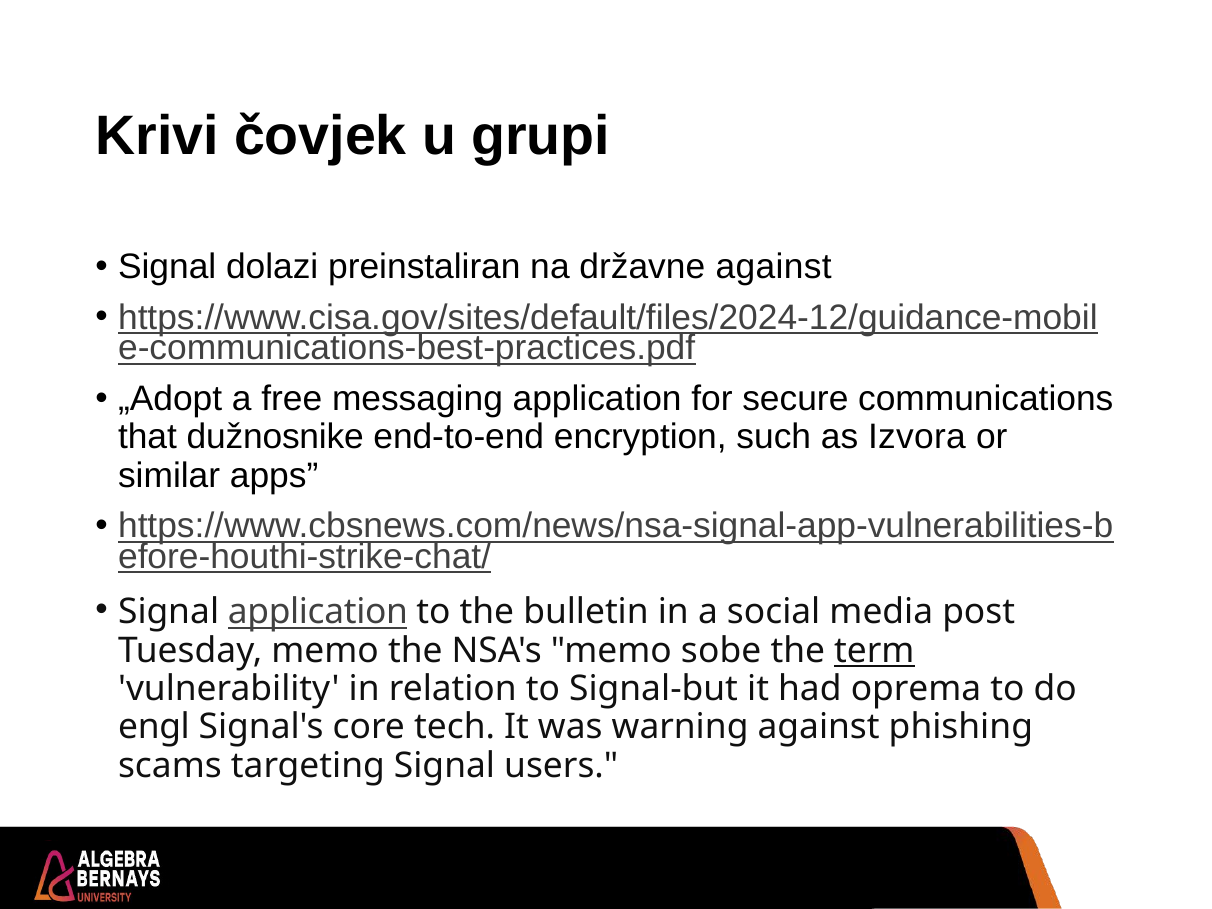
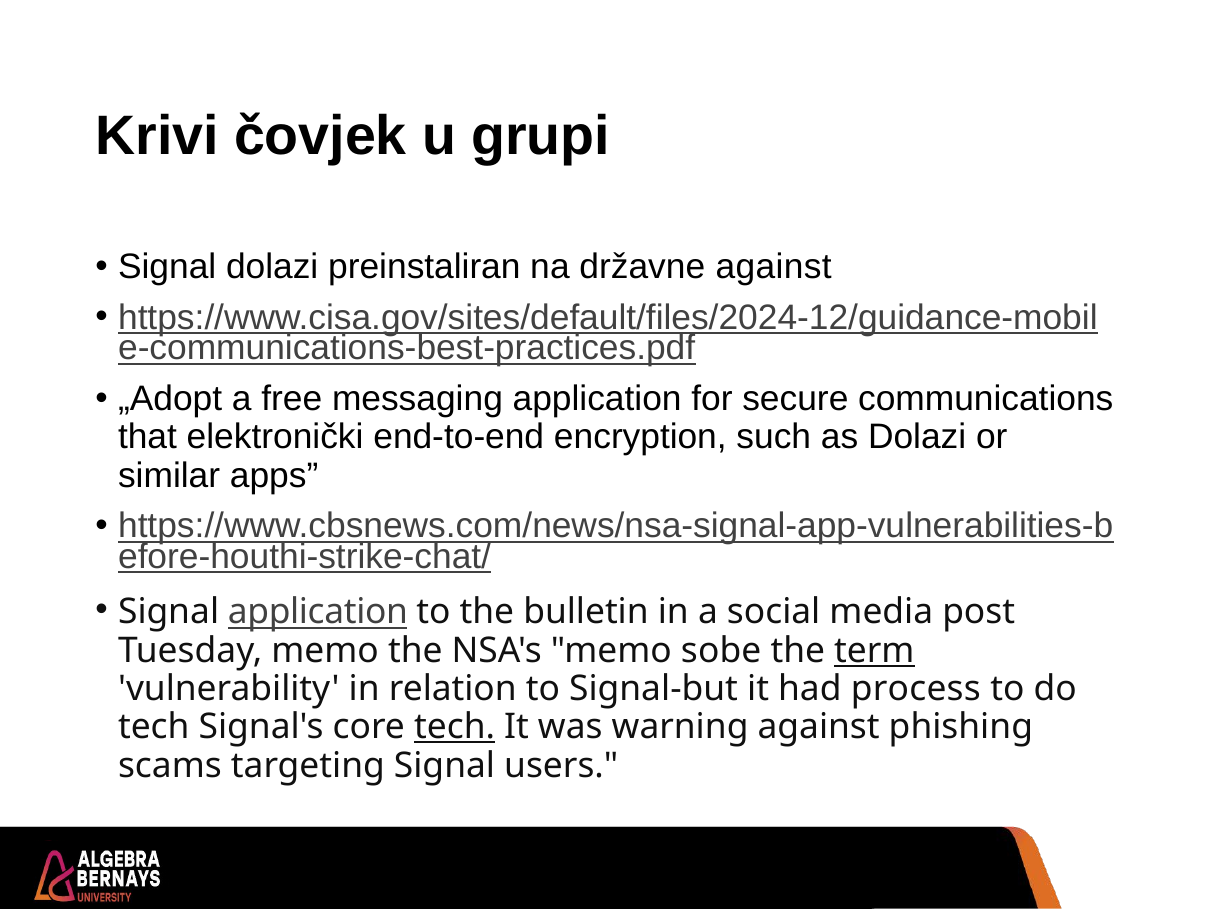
dužnosnike: dužnosnike -> elektronički (275, 437)
as Izvora: Izvora -> Dolazi (917, 437)
oprema: oprema -> process (916, 689)
engl: engl -> tech (154, 727)
tech underline: none -> present (455, 727)
